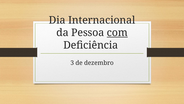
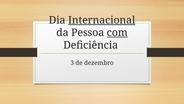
Internacional underline: none -> present (102, 20)
